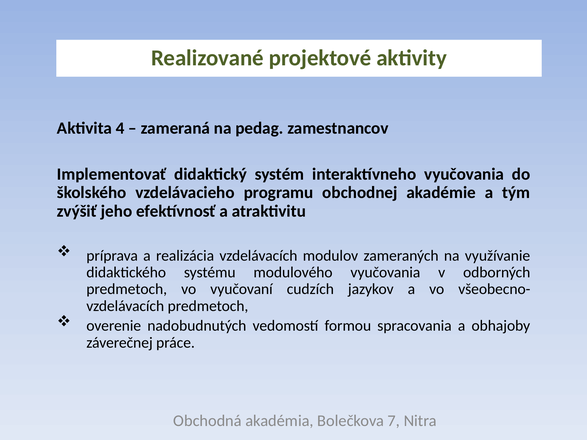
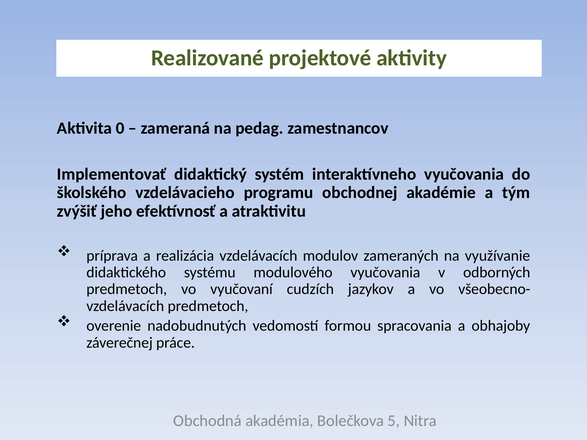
4: 4 -> 0 (120, 128)
7: 7 -> 5 (394, 421)
